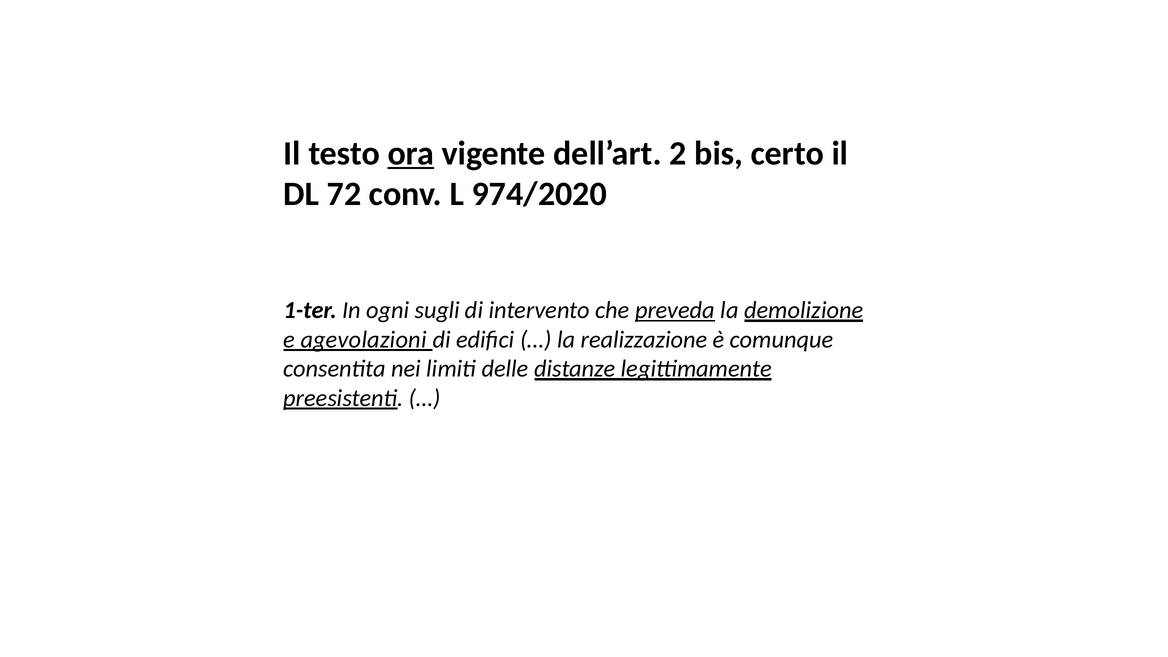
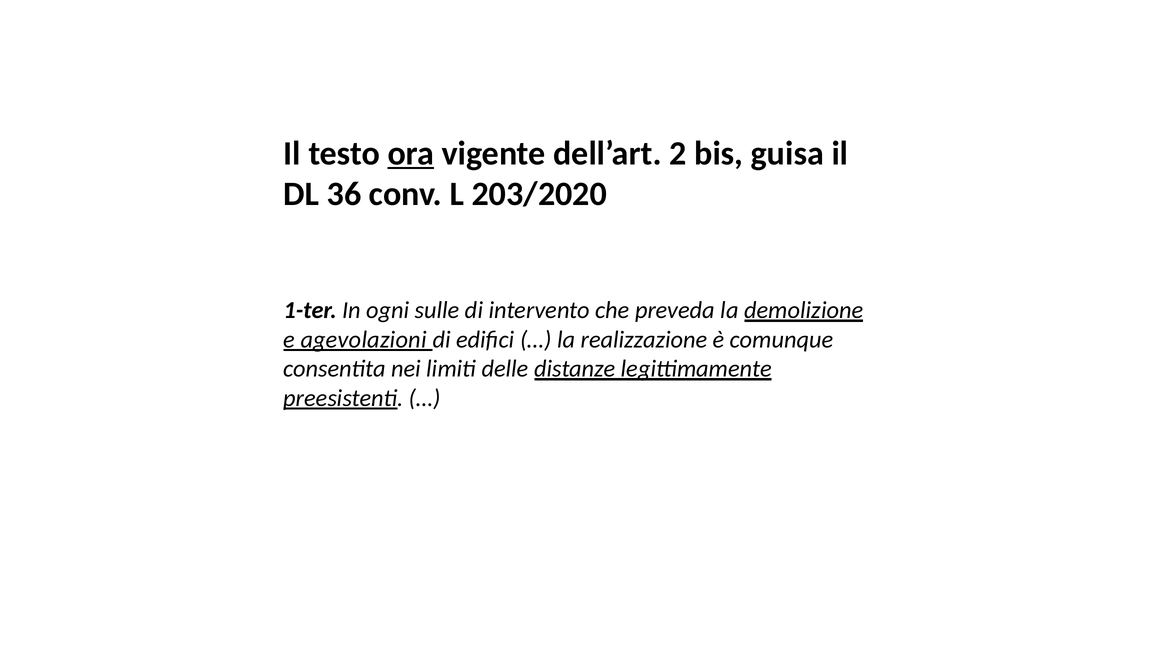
certo: certo -> guisa (787, 153)
72: 72 -> 36 (344, 194)
974/2020: 974/2020 -> 203/2020 (539, 194)
sugli: sugli -> sulle (437, 310)
preveda underline: present -> none (675, 310)
